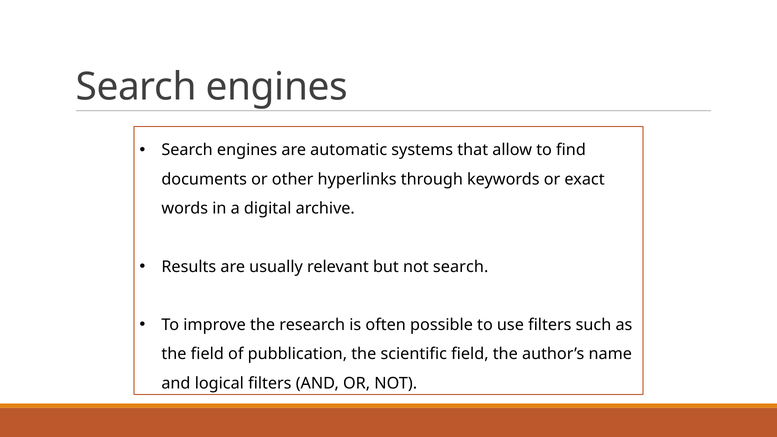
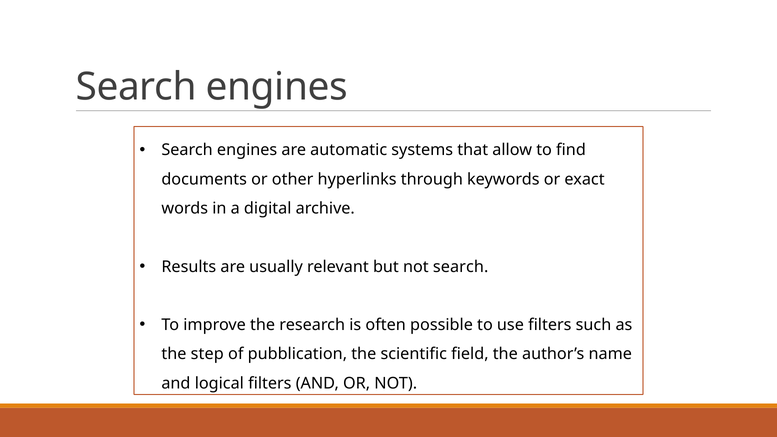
the field: field -> step (207, 354)
